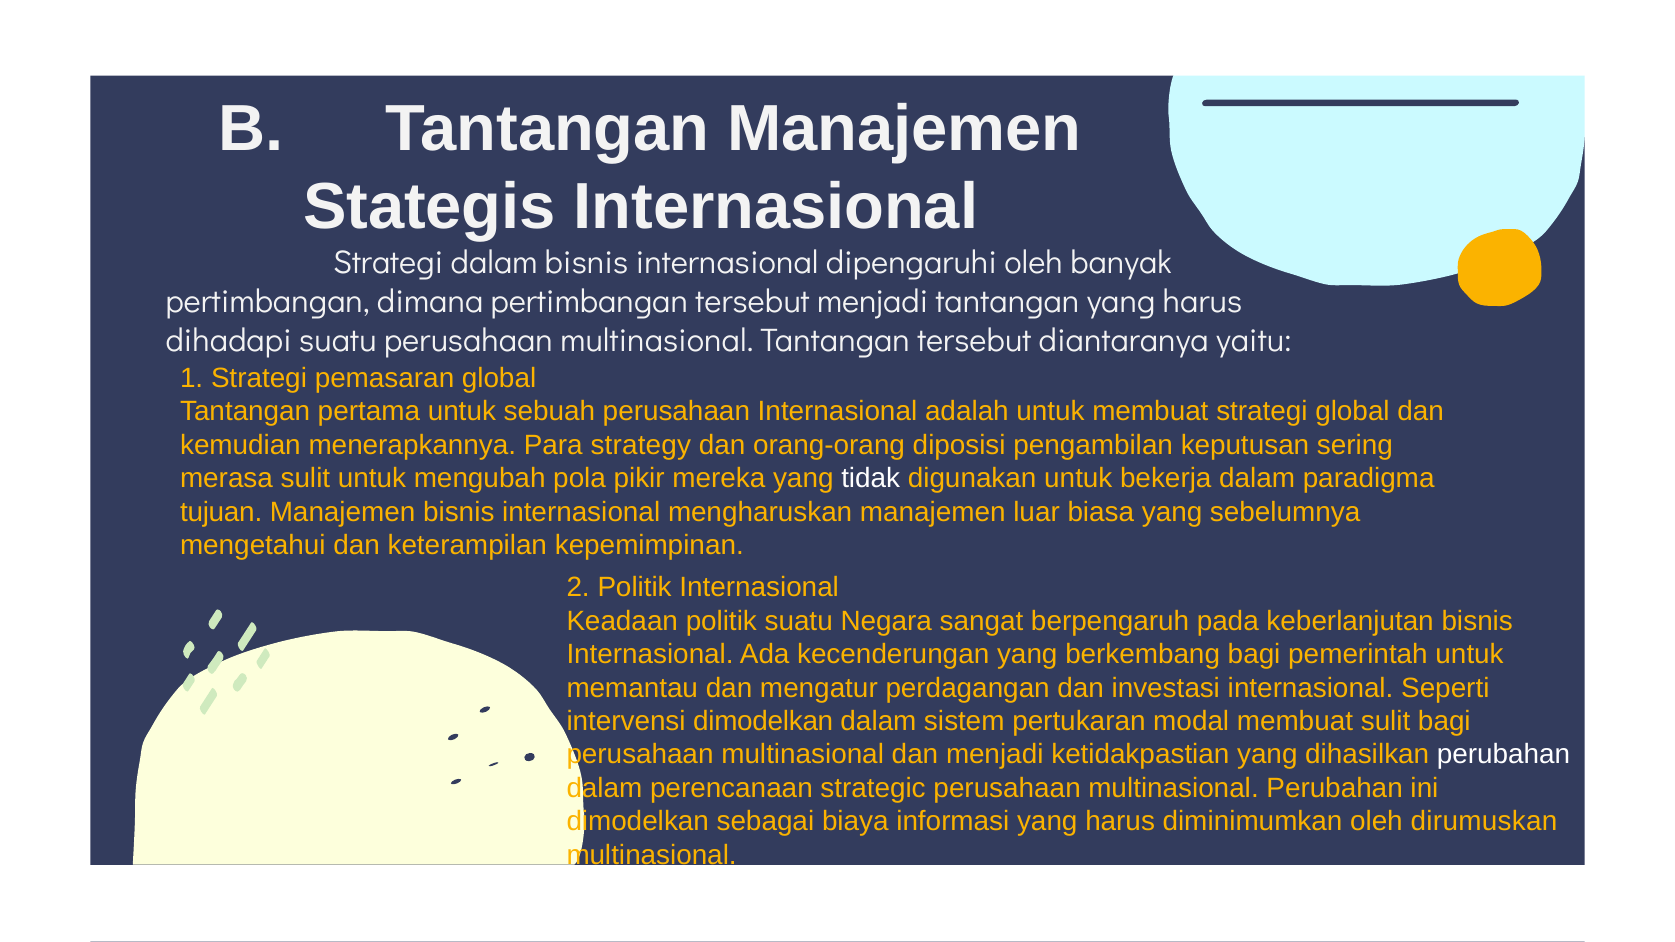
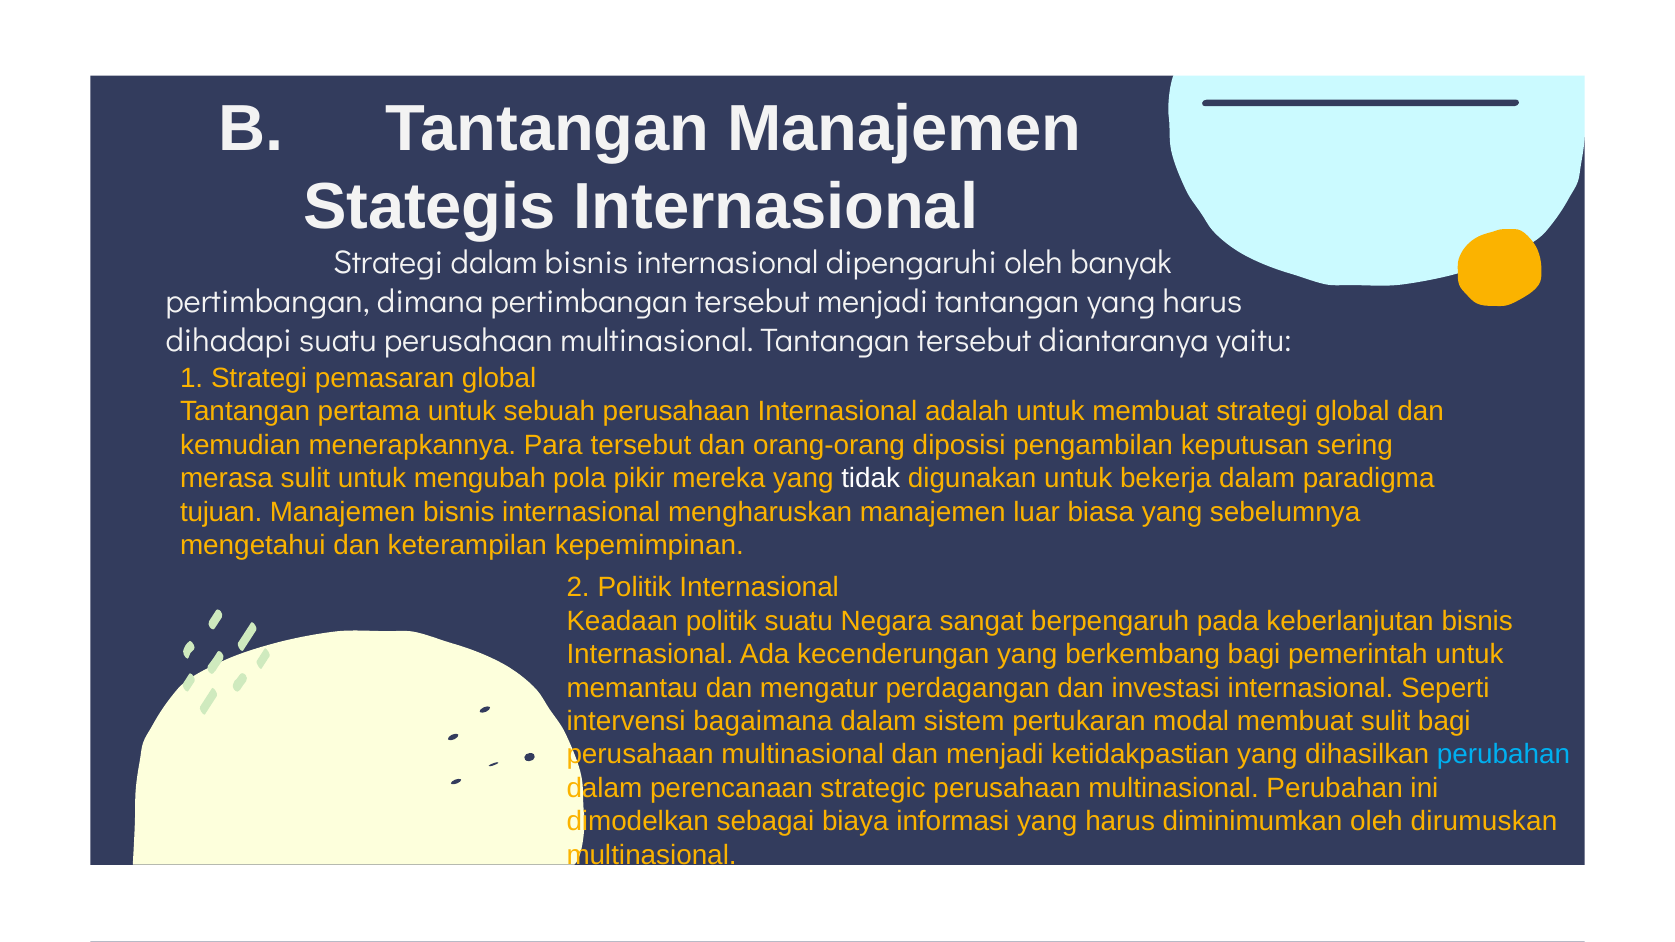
Para strategy: strategy -> tersebut (641, 445)
intervensi dimodelkan: dimodelkan -> bagaimana (763, 721)
perubahan colour: white -> light blue (1503, 755)
